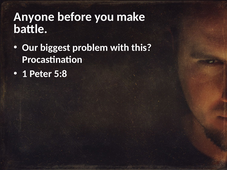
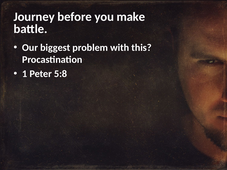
Anyone: Anyone -> Journey (34, 17)
